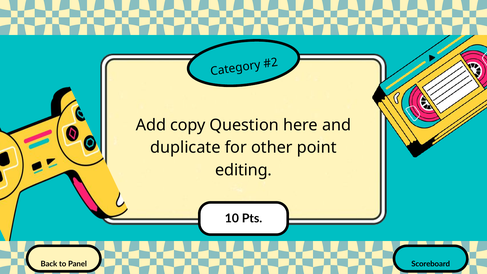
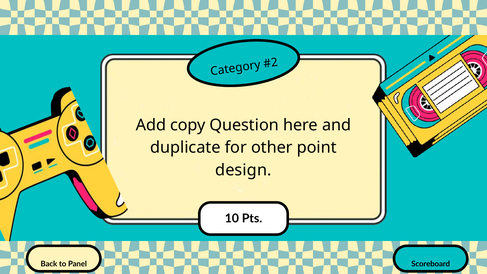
editing: editing -> design (243, 170)
